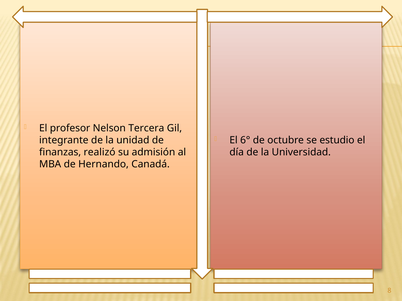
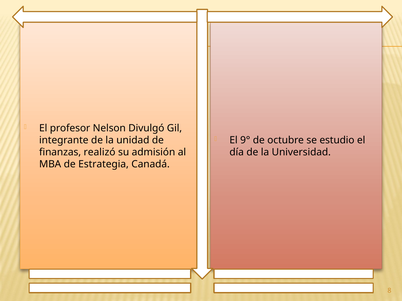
Tercera: Tercera -> Divulgó (146, 128)
6°: 6° -> 9° (245, 140)
Hernando: Hernando -> Estrategia (104, 164)
